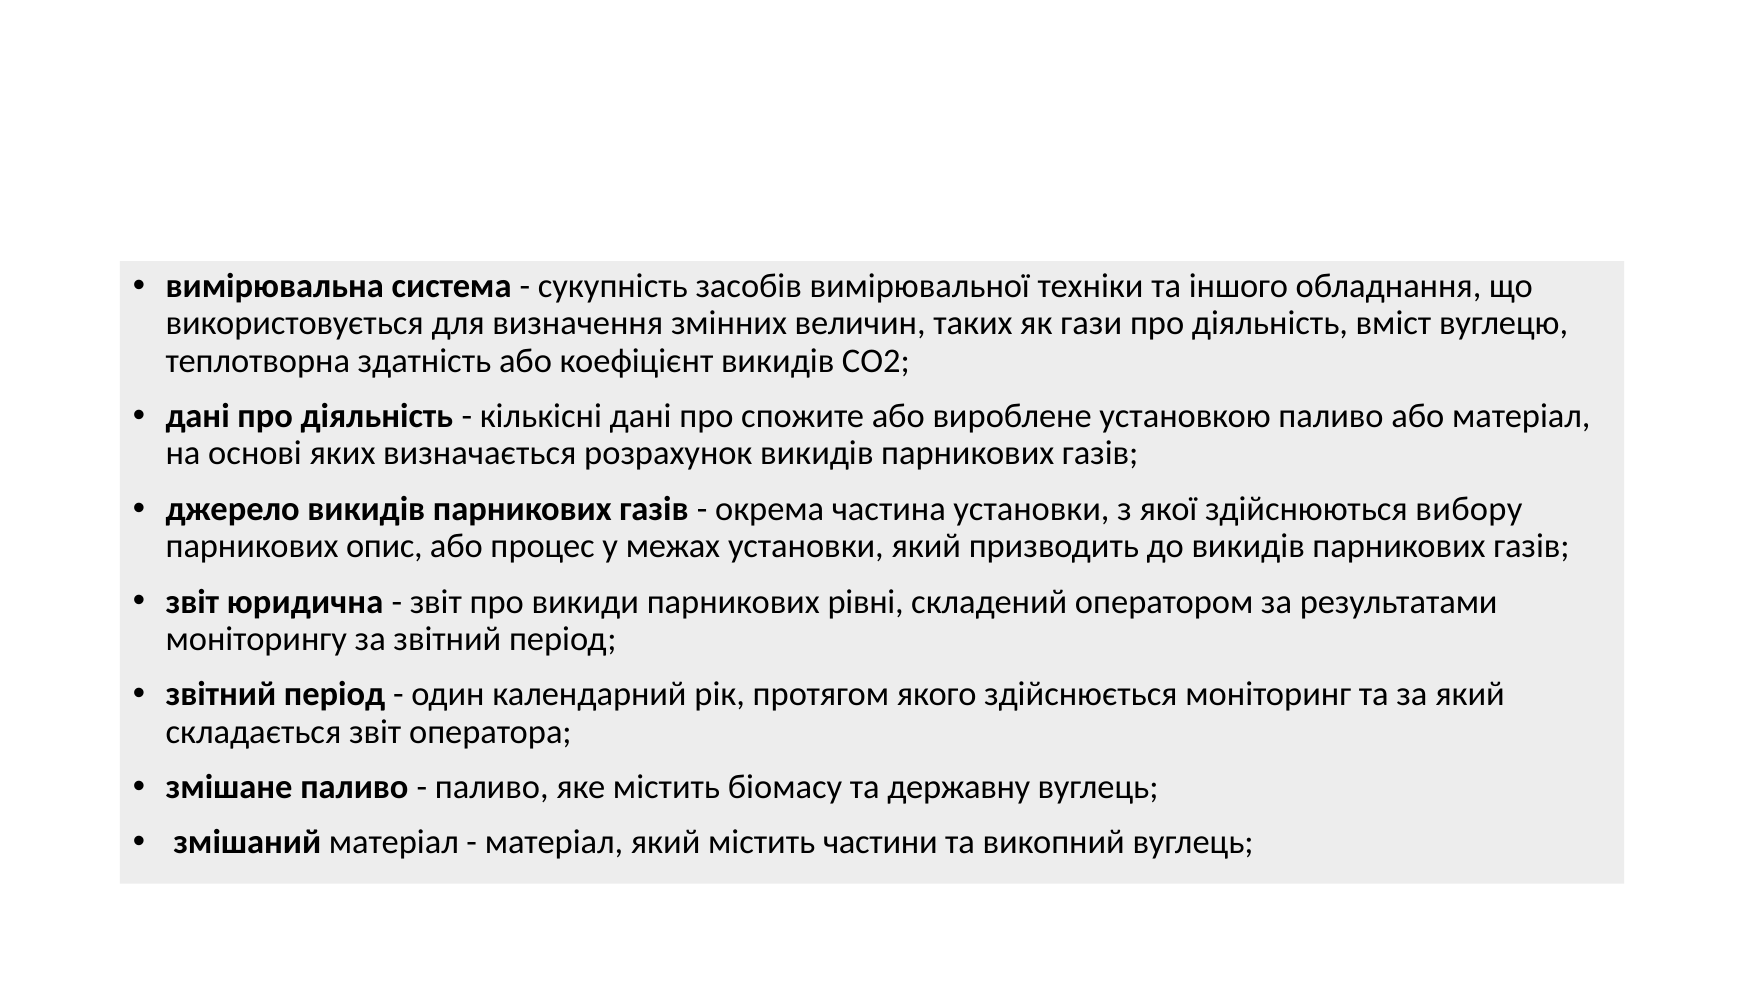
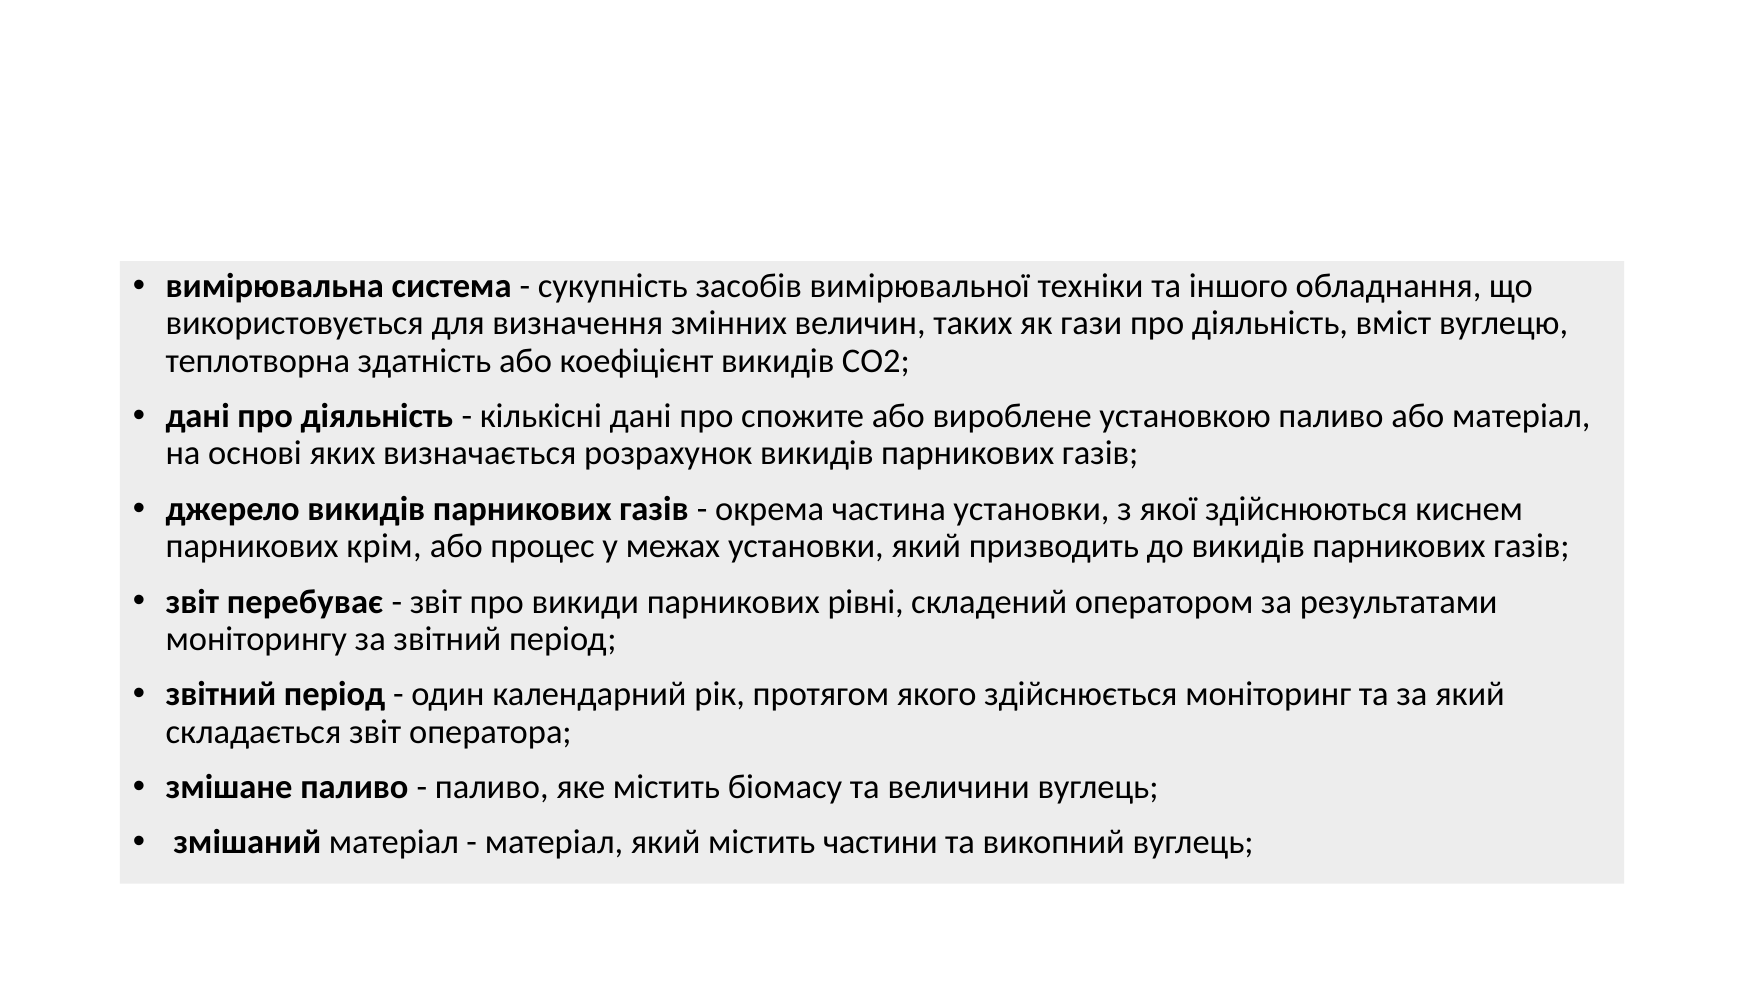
вибору: вибору -> киснем (1469, 509)
опис: опис -> крім (384, 546)
юридична: юридична -> перебуває (305, 602)
державну: державну -> величини (959, 787)
